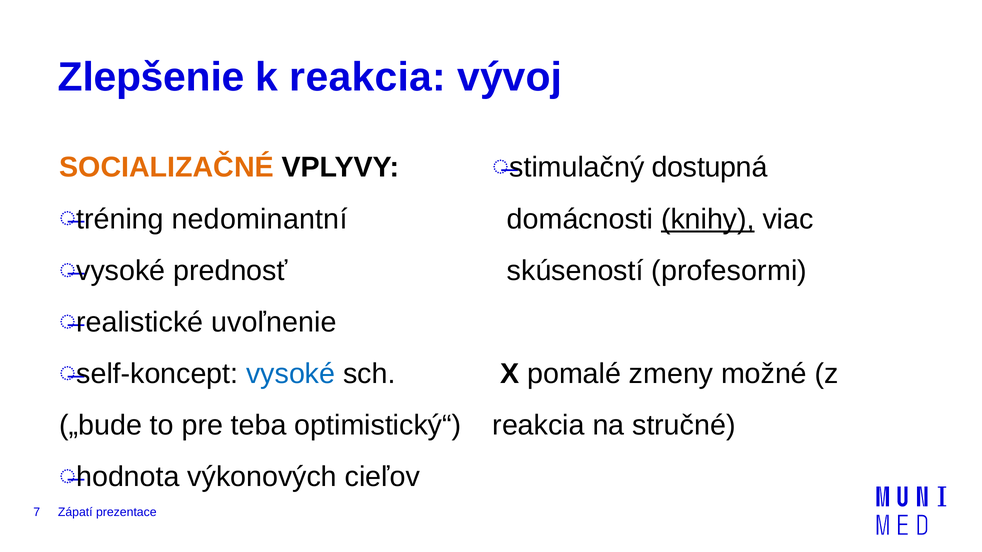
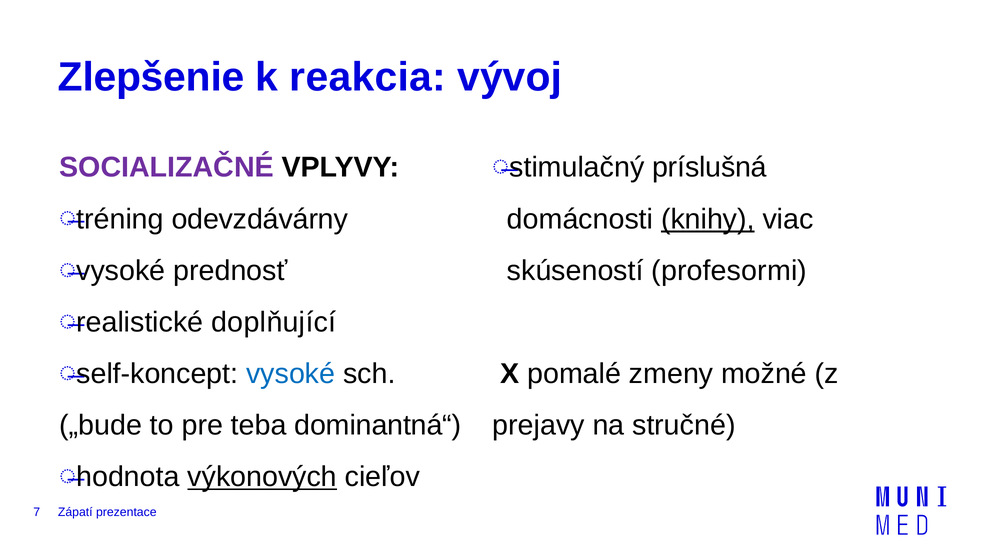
dostupná: dostupná -> príslušná (710, 168)
SOCIALIZAČNÉ colour: orange -> purple (167, 168)
nedominantní: nedominantní -> odevzdávárny (260, 219)
uvoľnenie: uvoľnenie -> doplňující (274, 322)
optimistický“: optimistický“ -> dominantná“ (378, 426)
reakcia: reakcia -> prejavy (539, 426)
výkonových underline: none -> present (262, 477)
